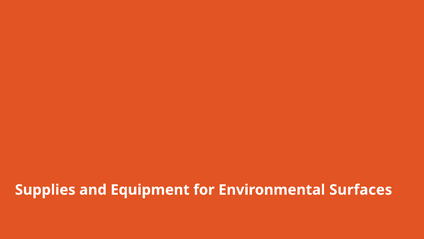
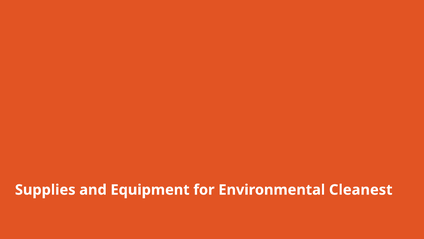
Surfaces: Surfaces -> Cleanest (361, 189)
